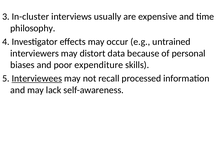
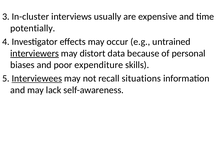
philosophy: philosophy -> potentially (33, 28)
interviewers underline: none -> present (35, 53)
processed: processed -> situations (141, 78)
